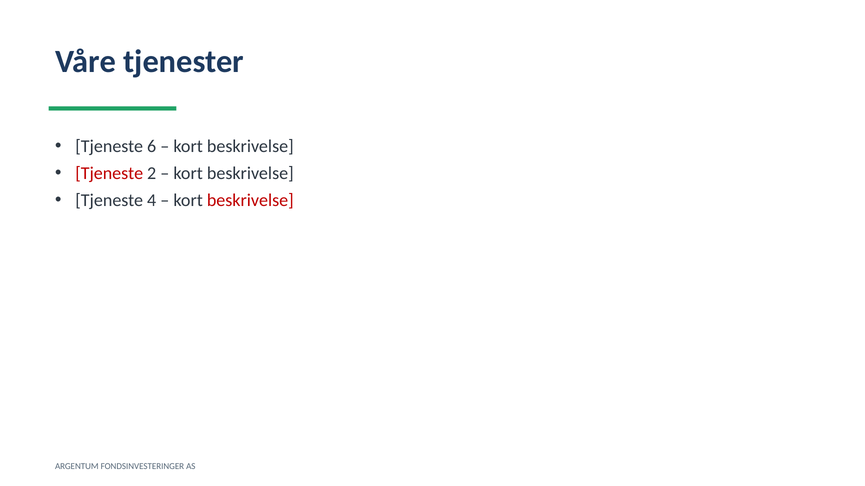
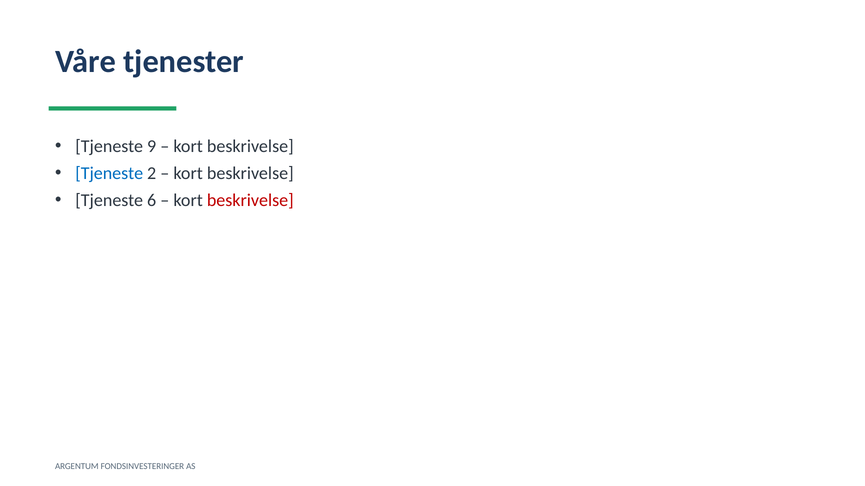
6: 6 -> 9 (152, 147)
Tjeneste colour: red -> blue (109, 174)
4: 4 -> 6 (152, 201)
